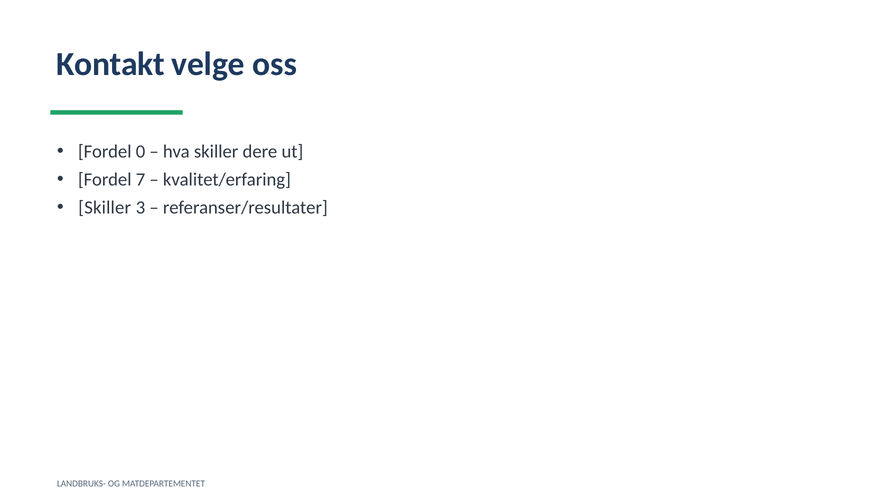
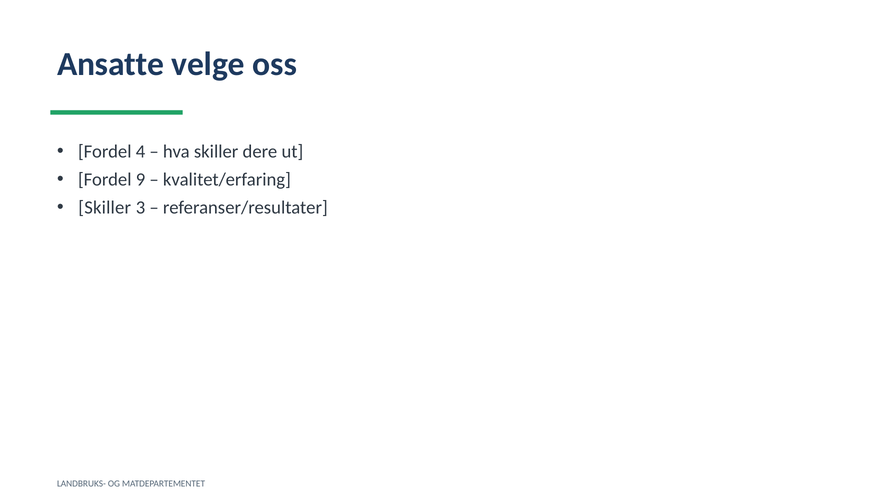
Kontakt: Kontakt -> Ansatte (111, 64)
0: 0 -> 4 (141, 152)
7: 7 -> 9 (141, 180)
